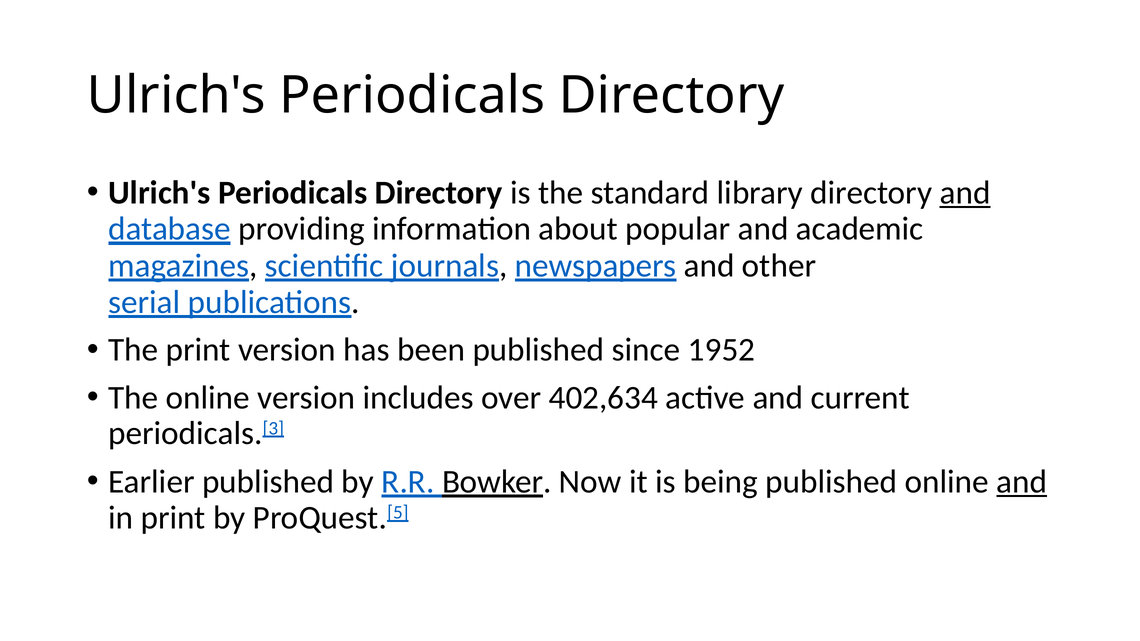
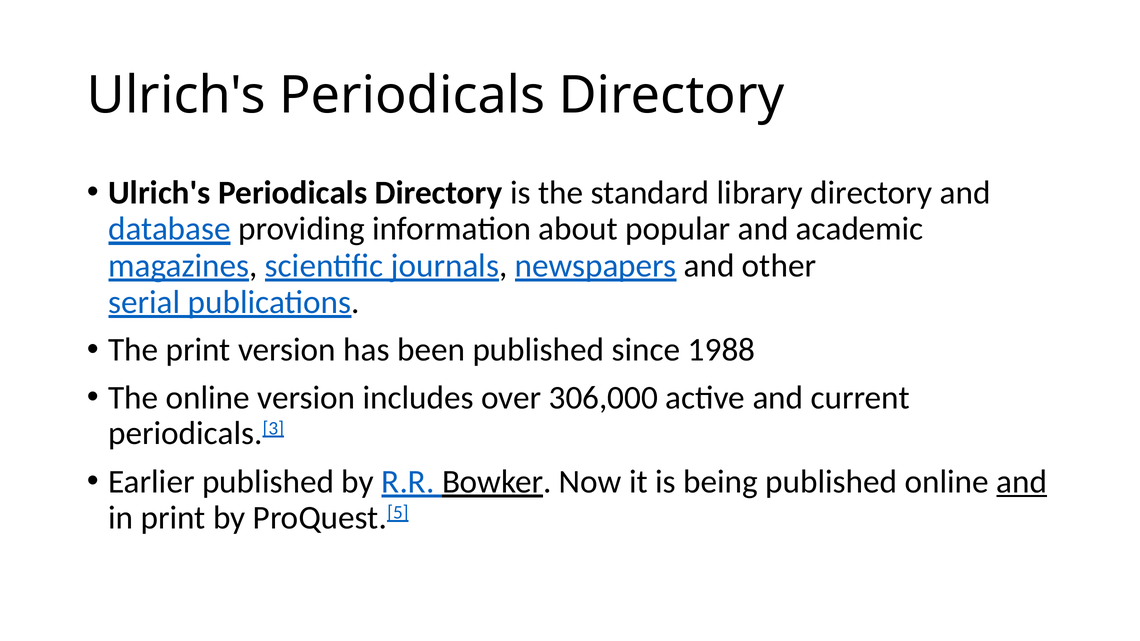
and underline: present -> none (965, 193)
1952: 1952 -> 1988 (722, 350)
402,634: 402,634 -> 306,000 (603, 398)
